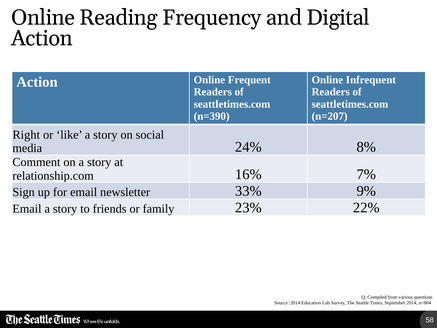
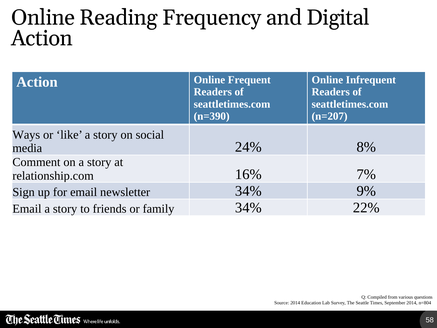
Right: Right -> Ways (26, 135)
newsletter 33%: 33% -> 34% (248, 191)
family 23%: 23% -> 34% (248, 207)
